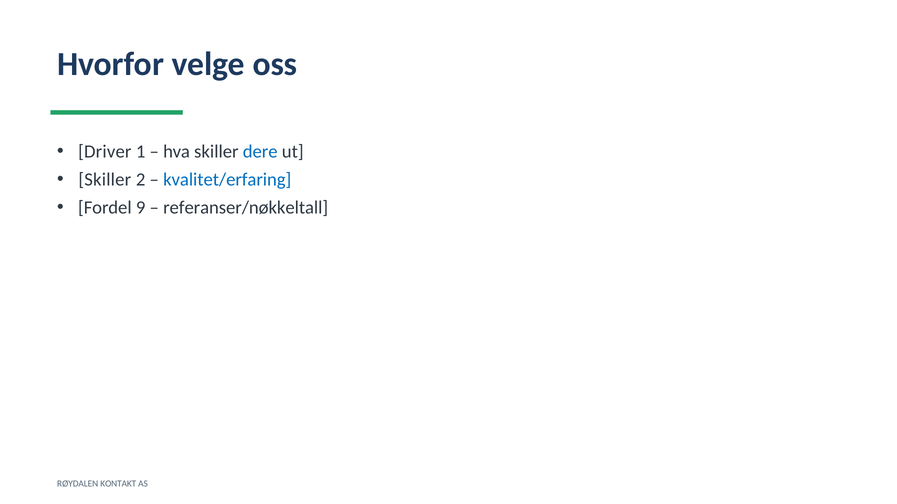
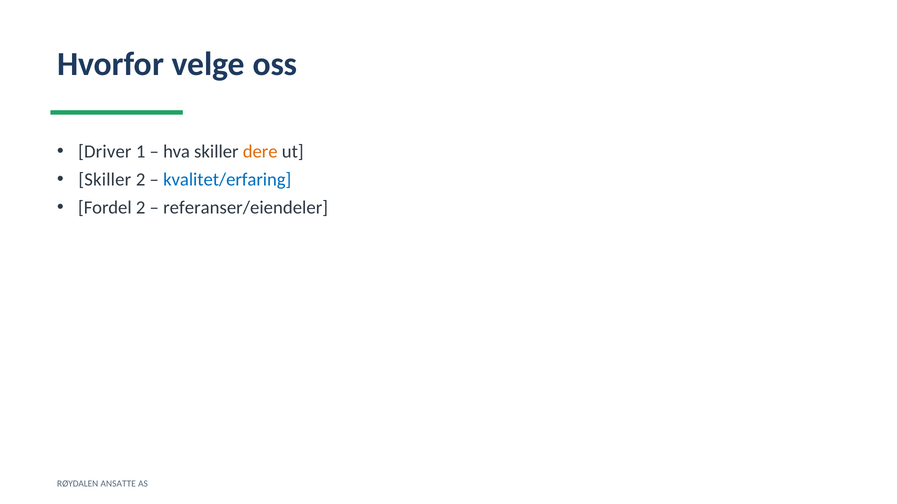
dere colour: blue -> orange (260, 152)
Fordel 9: 9 -> 2 (141, 208)
referanser/nøkkeltall: referanser/nøkkeltall -> referanser/eiendeler (246, 208)
KONTAKT: KONTAKT -> ANSATTE (118, 484)
